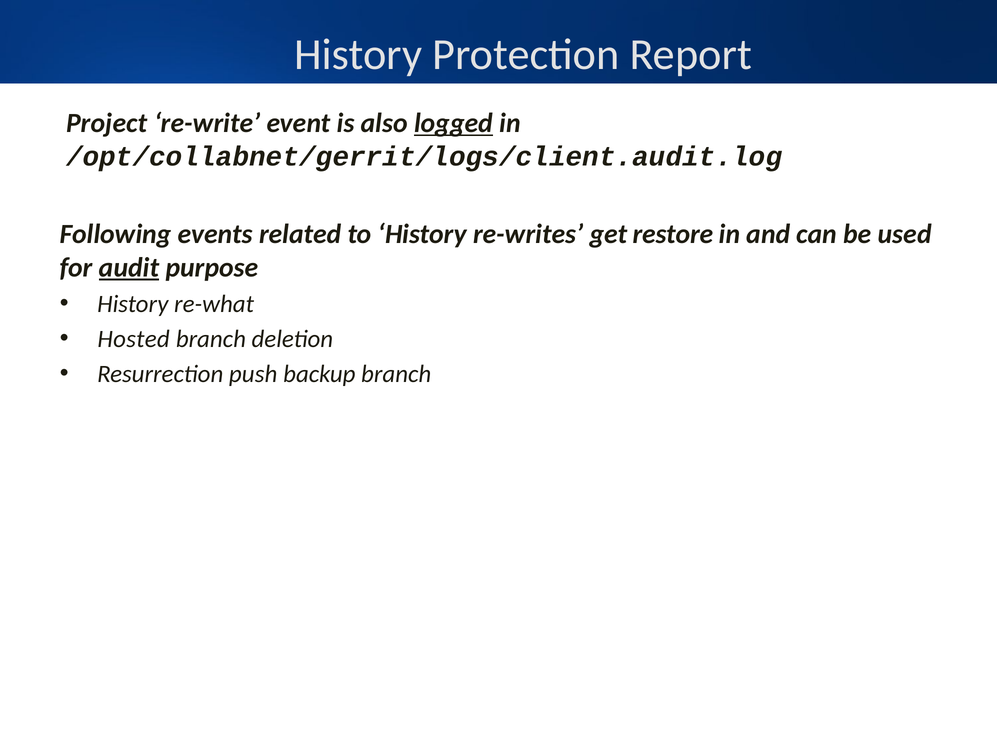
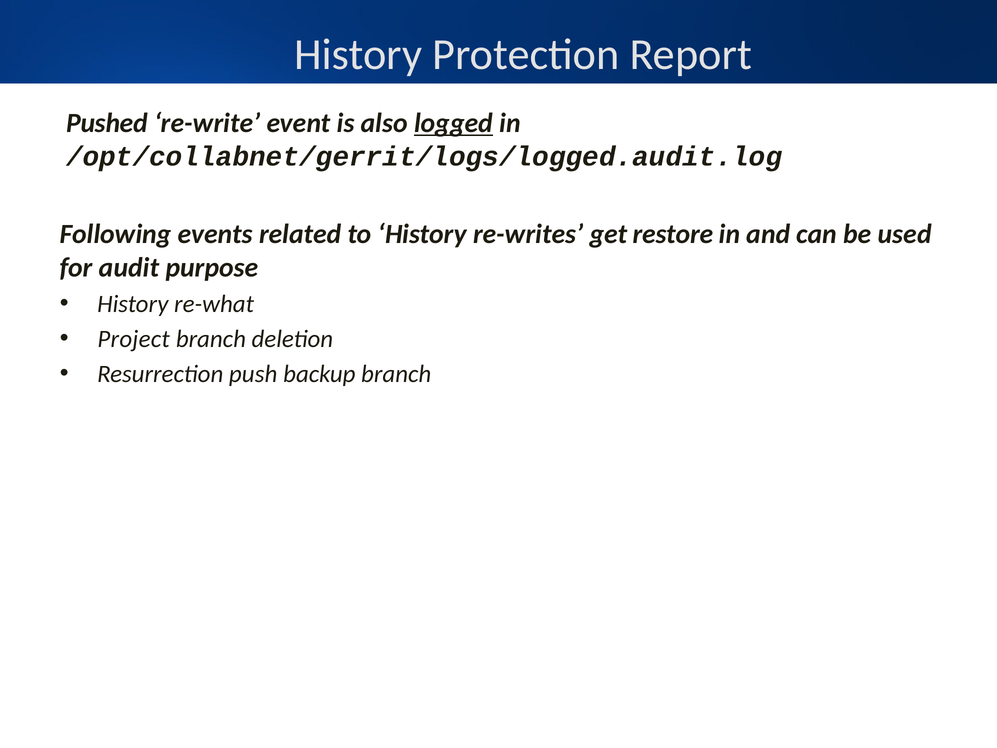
Project: Project -> Pushed (107, 123)
/opt/collabnet/gerrit/logs/client.audit.log: /opt/collabnet/gerrit/logs/client.audit.log -> /opt/collabnet/gerrit/logs/logged.audit.log (424, 157)
audit underline: present -> none (129, 268)
Hosted: Hosted -> Project (134, 339)
